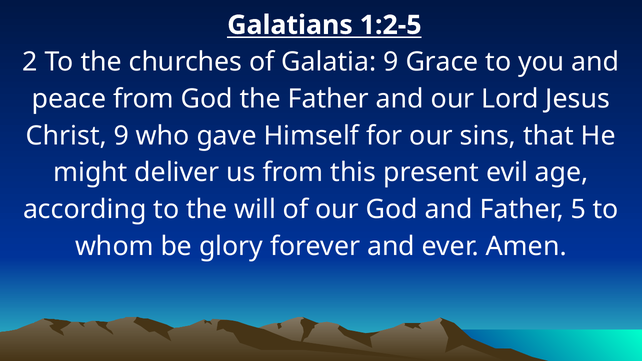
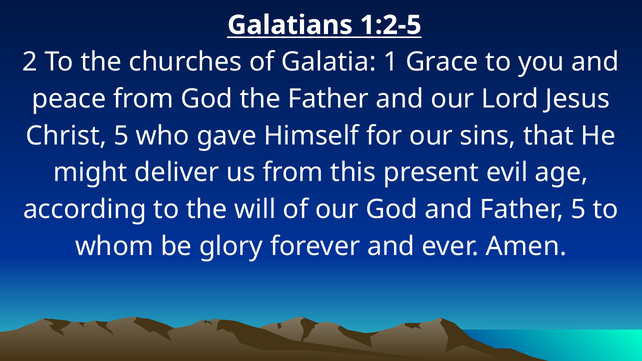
Galatia 9: 9 -> 1 (391, 62)
Christ 9: 9 -> 5 (121, 136)
